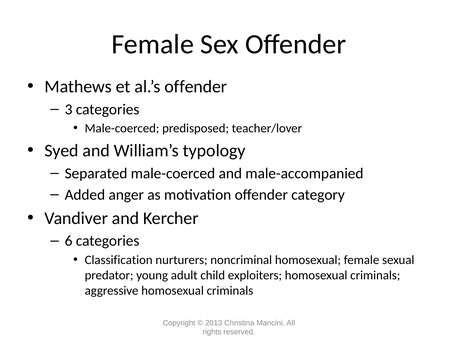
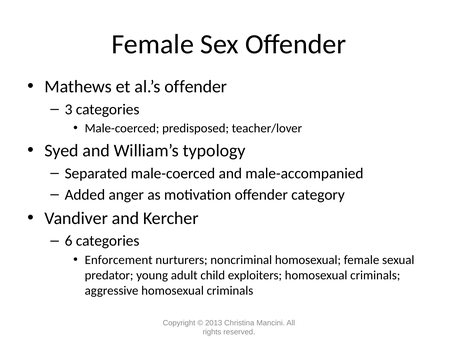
Classification: Classification -> Enforcement (119, 260)
